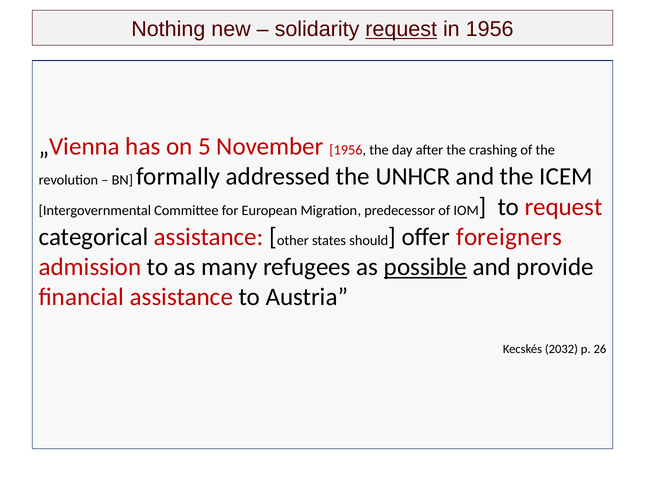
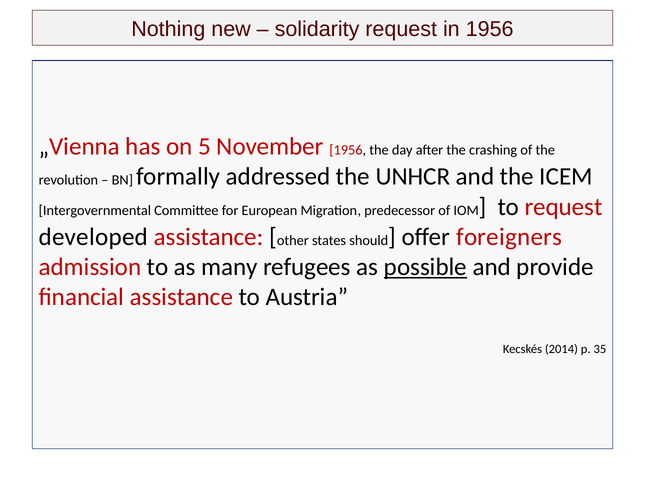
request underline: present -> none (401, 29)
categorical: categorical -> developed (93, 237)
2032: 2032 -> 2014 (561, 349)
26: 26 -> 35 (600, 349)
